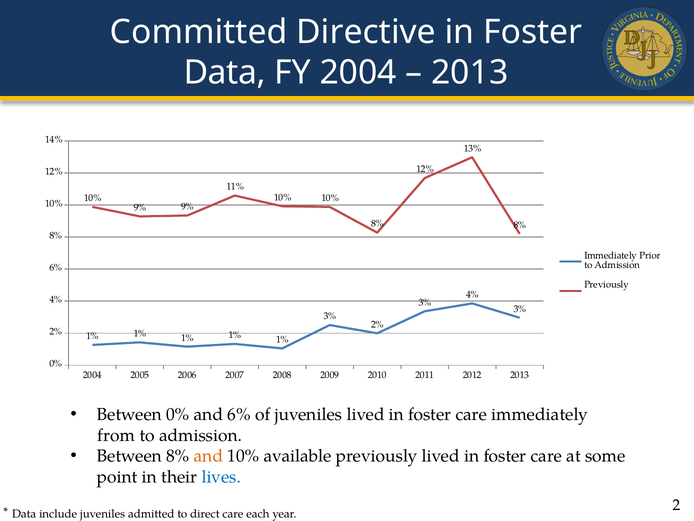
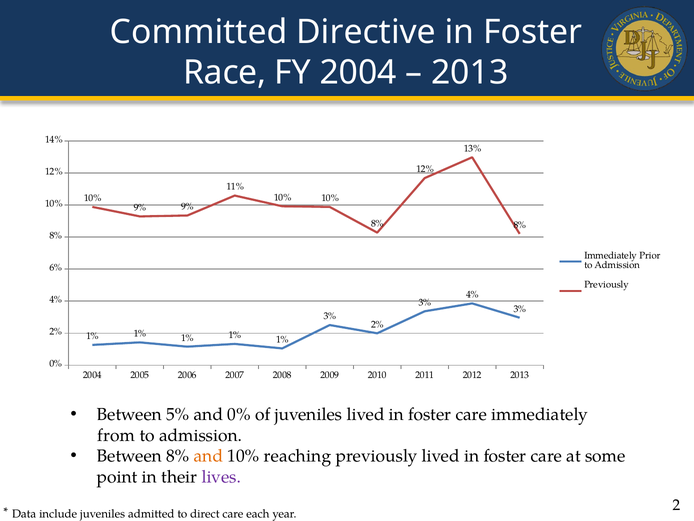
Data: Data -> Race (225, 72)
Between 0%: 0% -> 5% (178, 414)
and 6%: 6% -> 0% (239, 414)
available: available -> reaching (297, 456)
lives colour: blue -> purple (221, 477)
